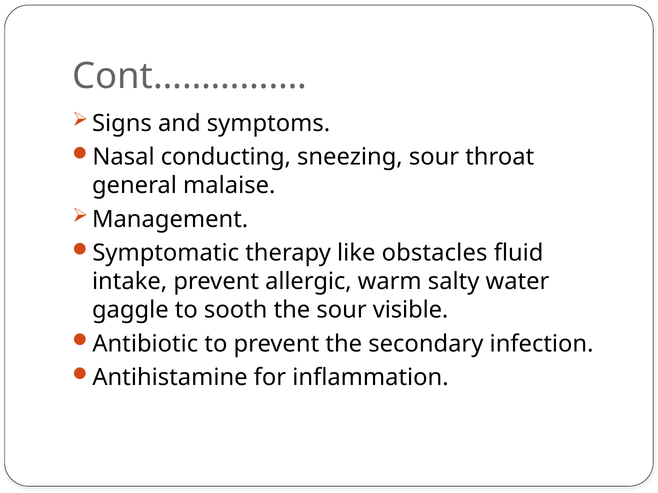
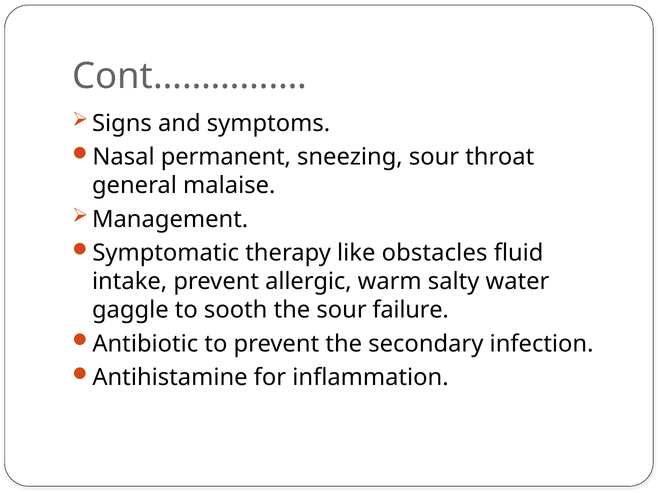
conducting: conducting -> permanent (226, 157)
visible: visible -> failure (411, 310)
